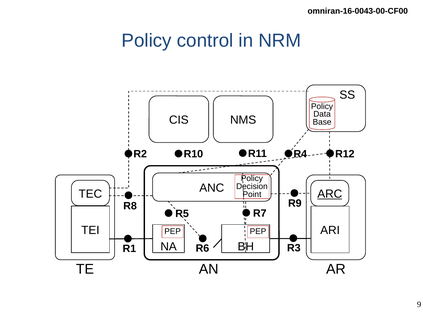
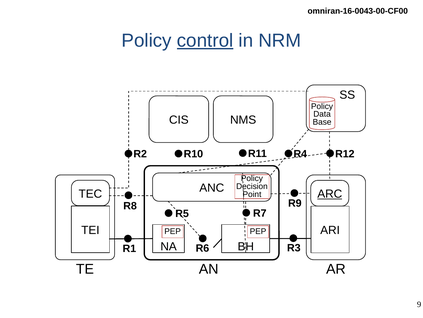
control underline: none -> present (205, 40)
